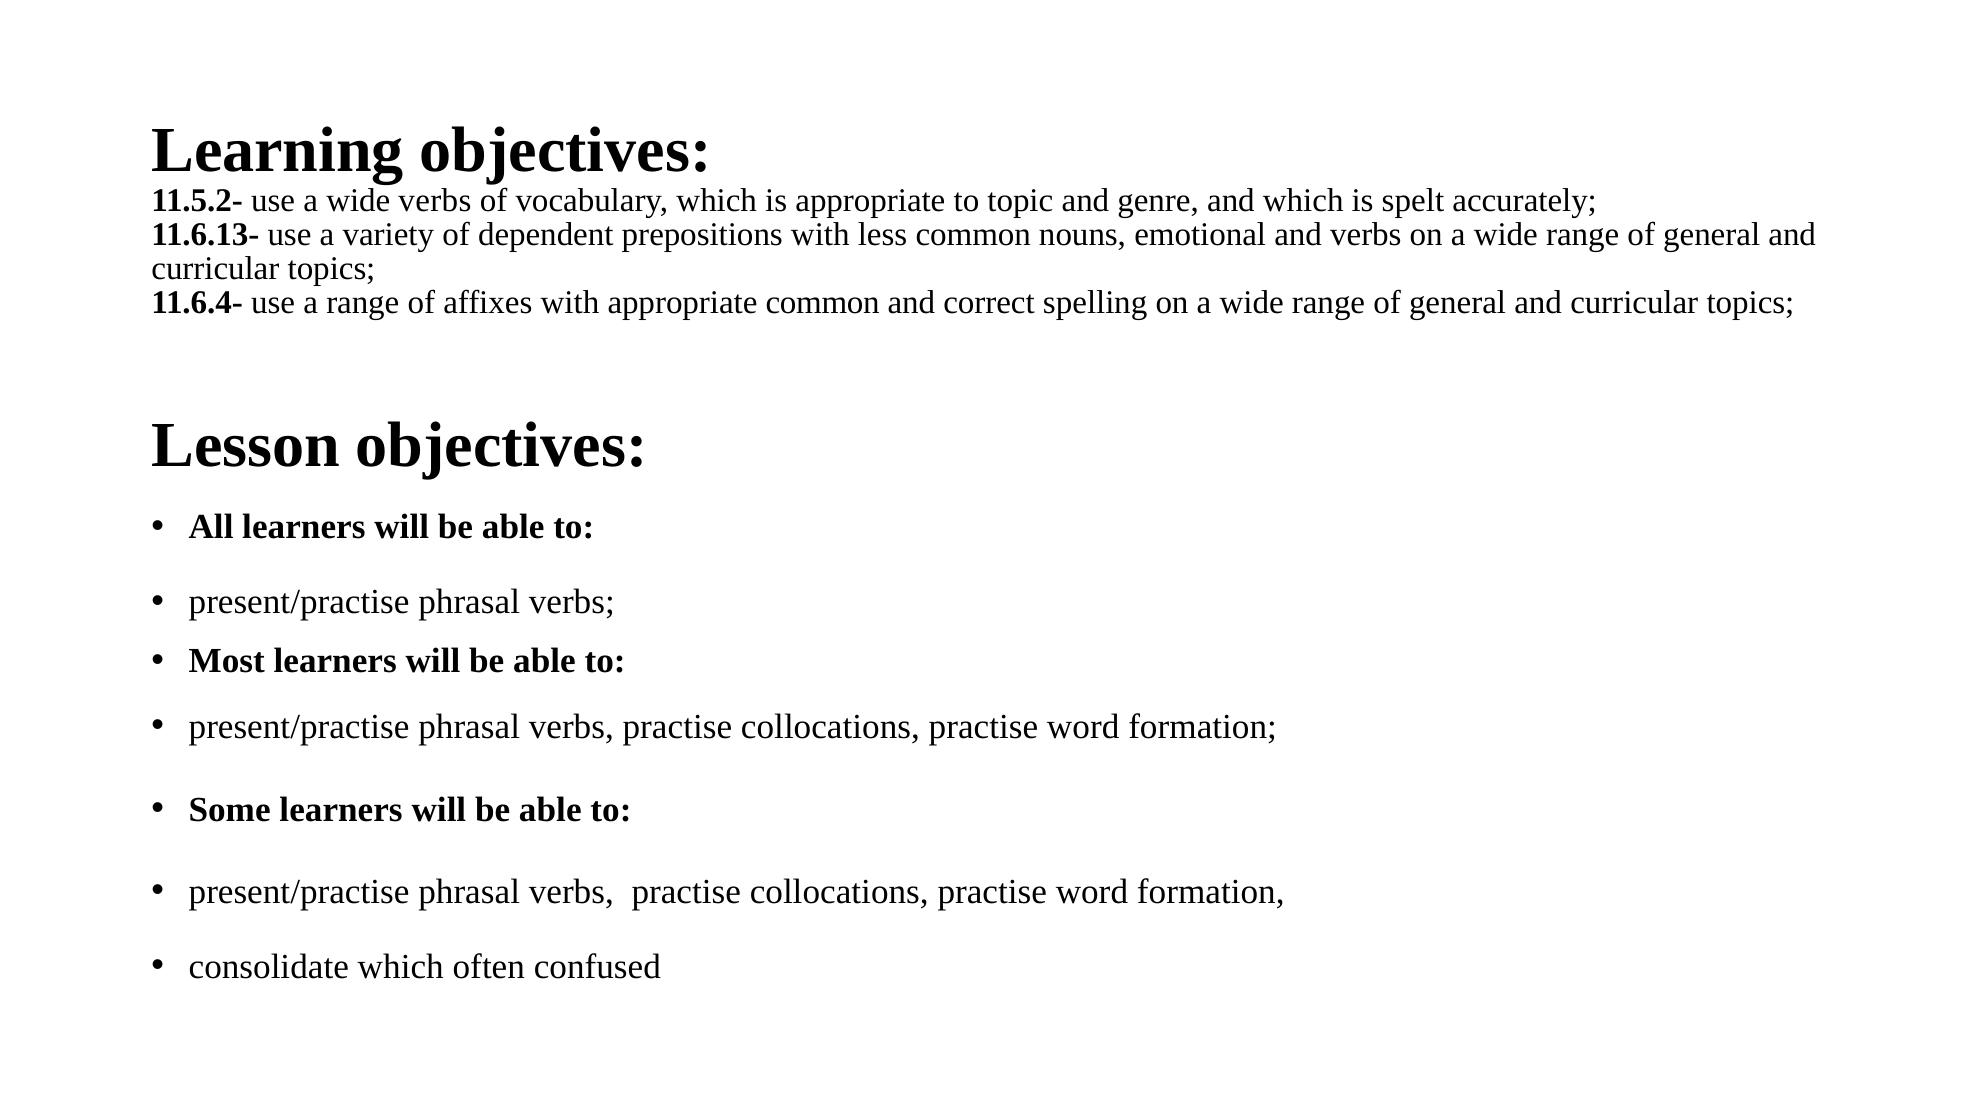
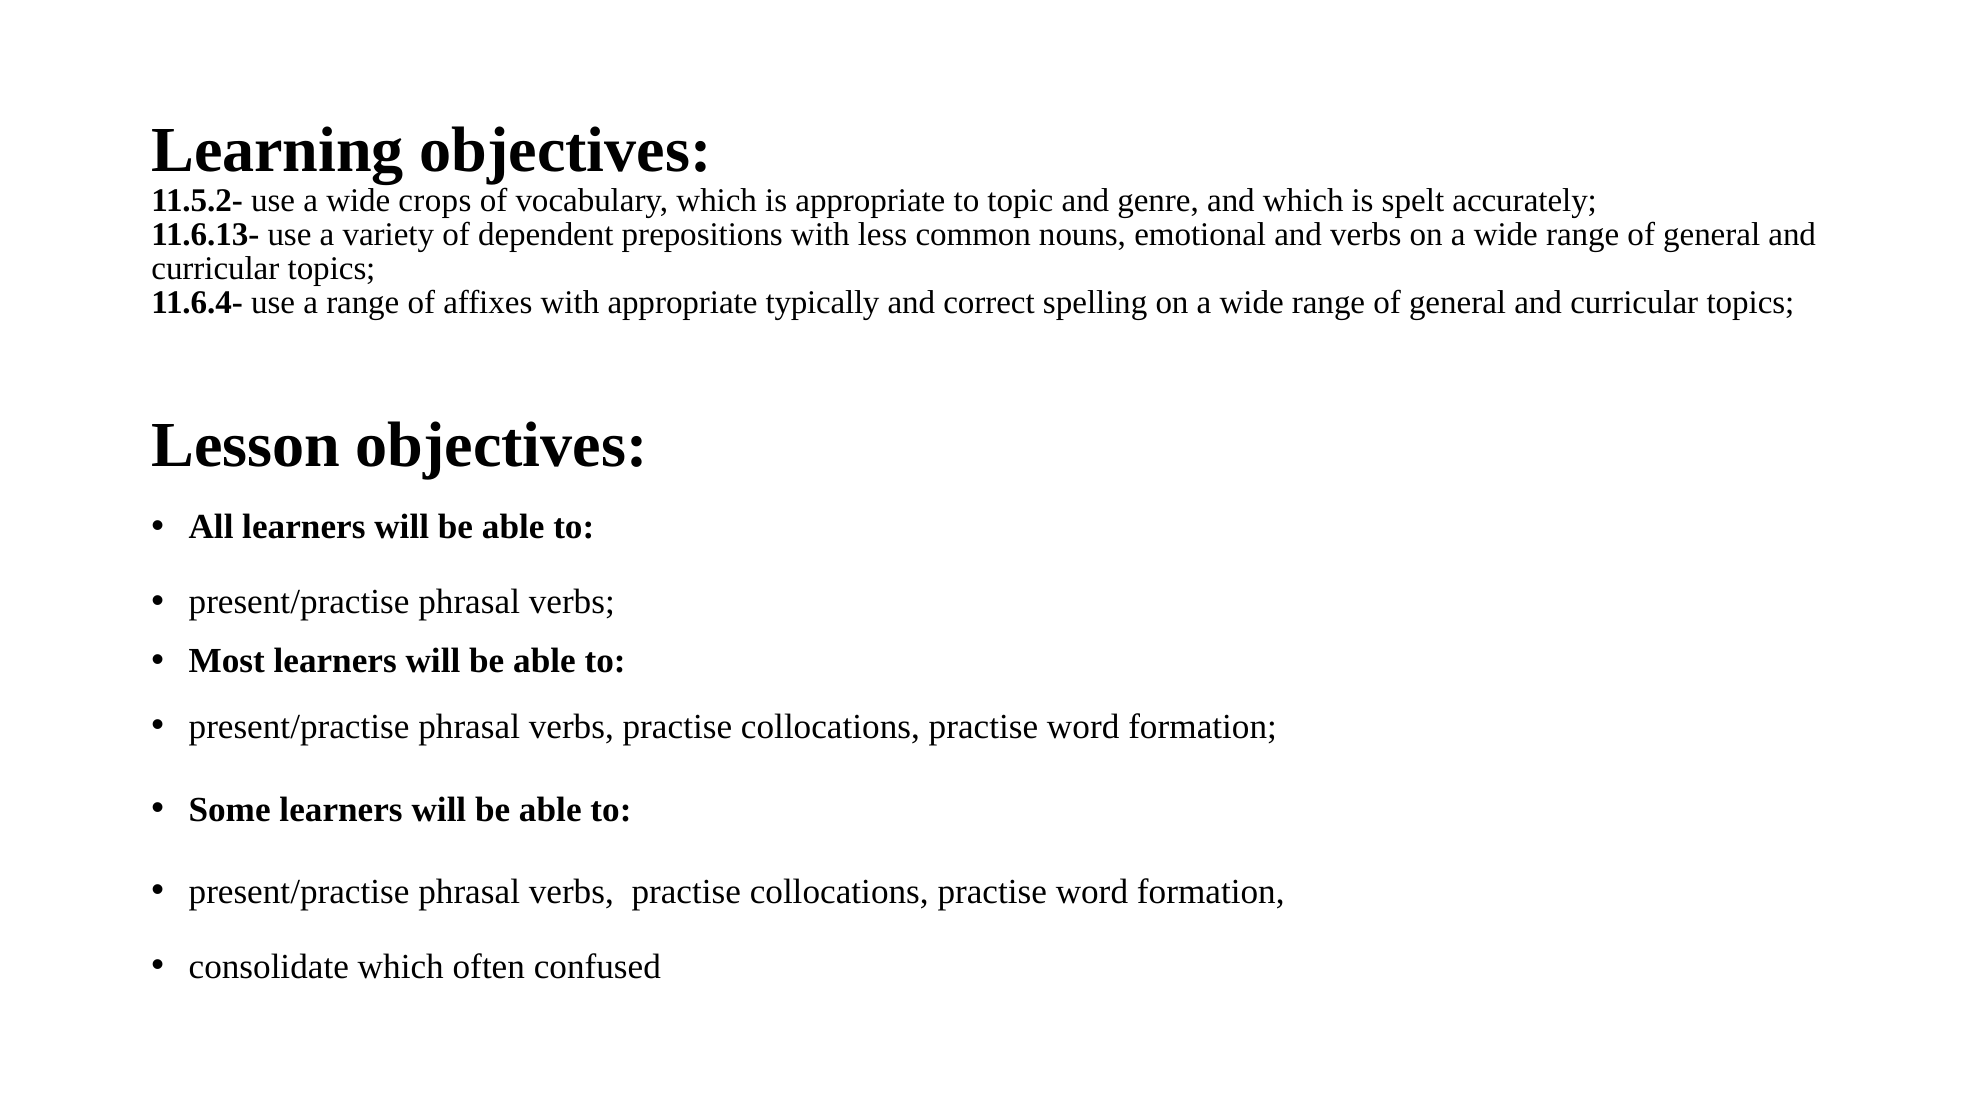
wide verbs: verbs -> crops (435, 201)
appropriate common: common -> typically (823, 302)
